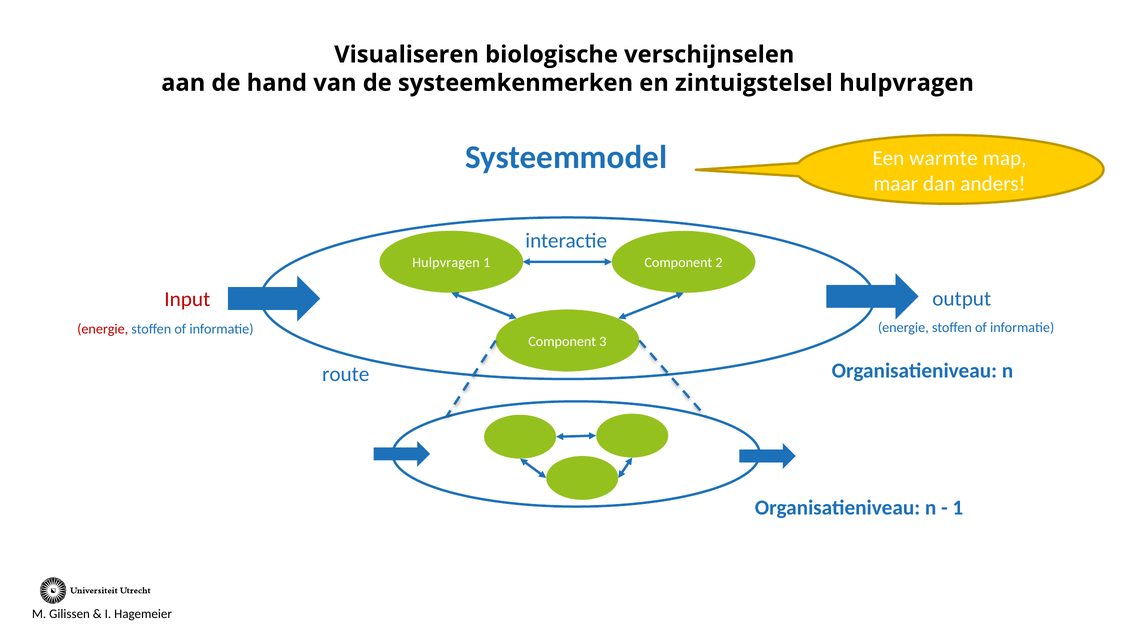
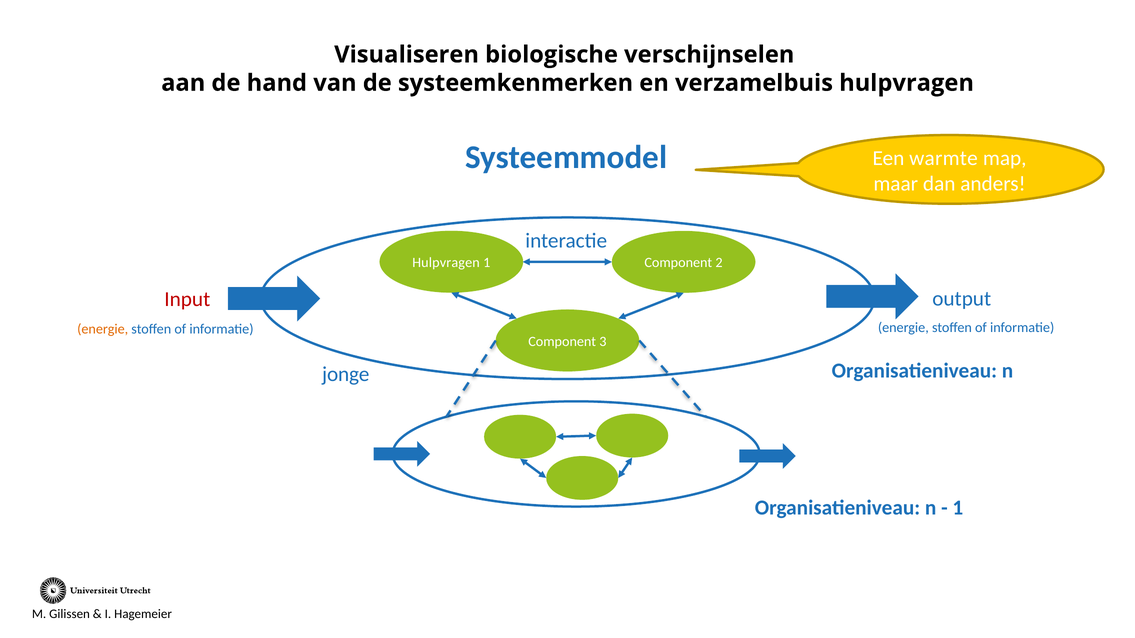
zintuigstelsel: zintuigstelsel -> verzamelbuis (754, 83)
energie colour: red -> orange (103, 329)
route: route -> jonge (346, 374)
